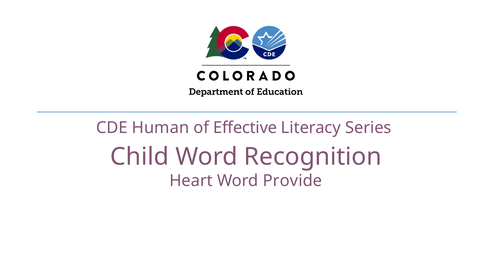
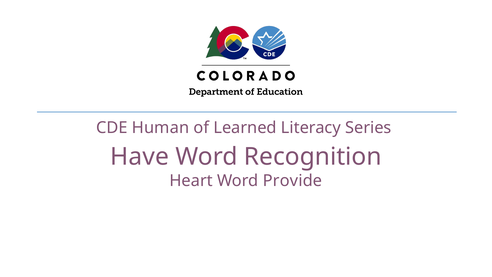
Effective: Effective -> Learned (245, 128)
Child: Child -> Have (140, 157)
